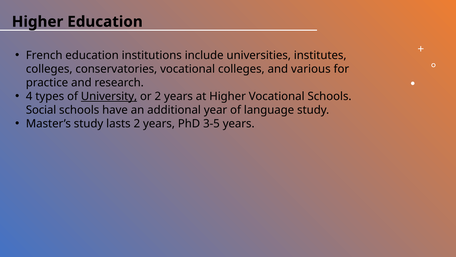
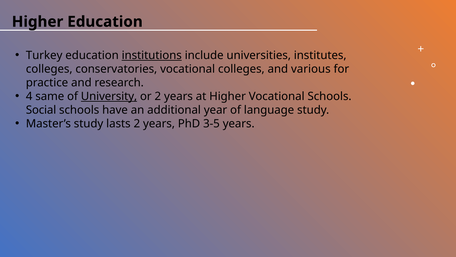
French: French -> Turkey (44, 55)
institutions underline: none -> present (152, 55)
types: types -> same (50, 96)
